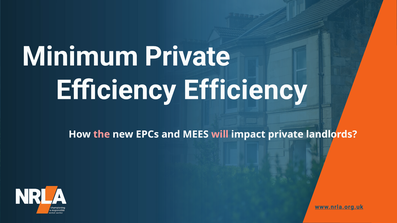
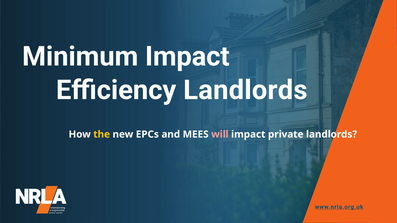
Minimum Private: Private -> Impact (187, 57)
Efficiency Efficiency: Efficiency -> Landlords (245, 90)
the colour: pink -> yellow (102, 134)
